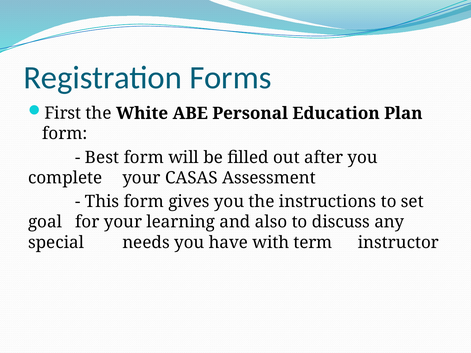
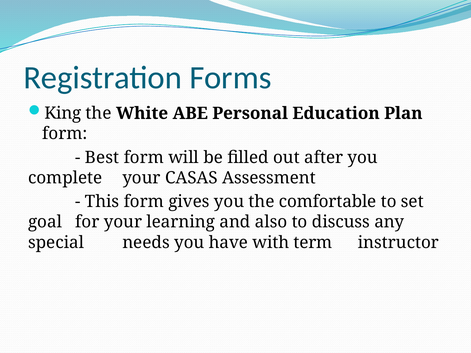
First: First -> King (63, 113)
instructions: instructions -> comfortable (328, 202)
